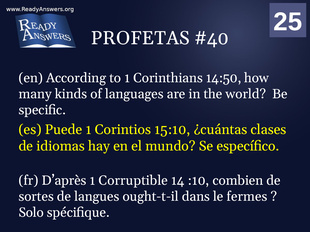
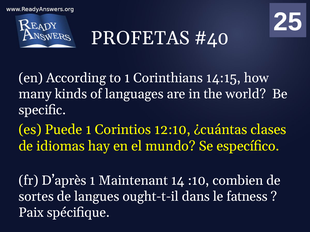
14:50: 14:50 -> 14:15 (223, 78)
15:10: 15:10 -> 12:10 (172, 130)
Corruptible: Corruptible -> Maintenant (133, 181)
fermes: fermes -> fatness (247, 197)
Solo: Solo -> Paix (31, 213)
